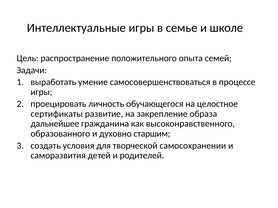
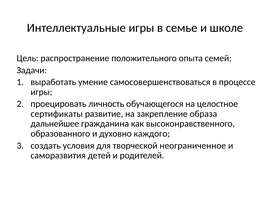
старшим: старшим -> каждого (152, 134)
самосохранении: самосохранении -> неограниченное (193, 146)
